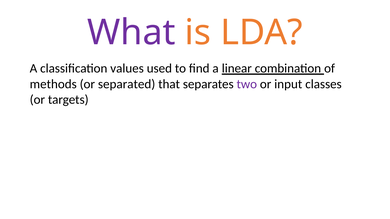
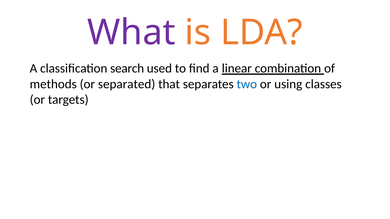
values: values -> search (127, 69)
two colour: purple -> blue (247, 84)
input: input -> using (288, 84)
